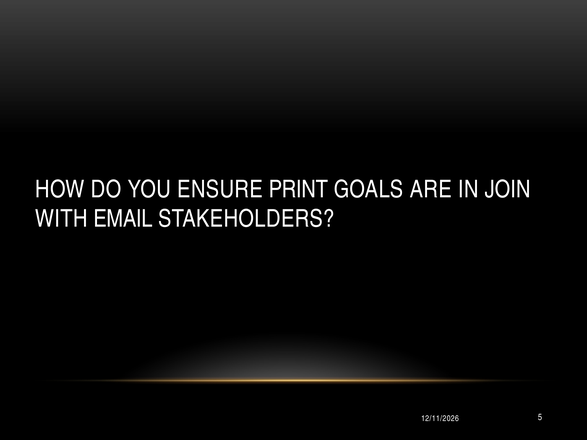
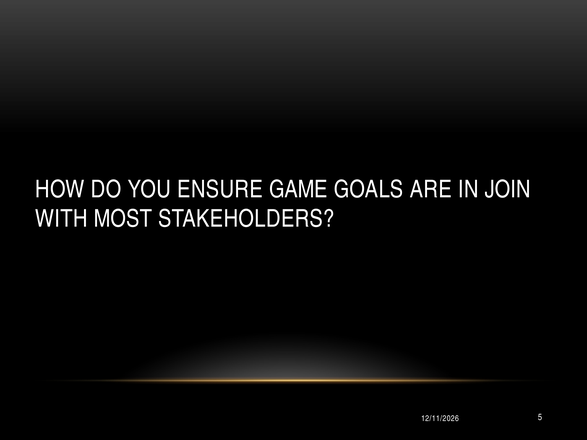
PRINT: PRINT -> GAME (298, 190)
EMAIL: EMAIL -> MOST (123, 219)
